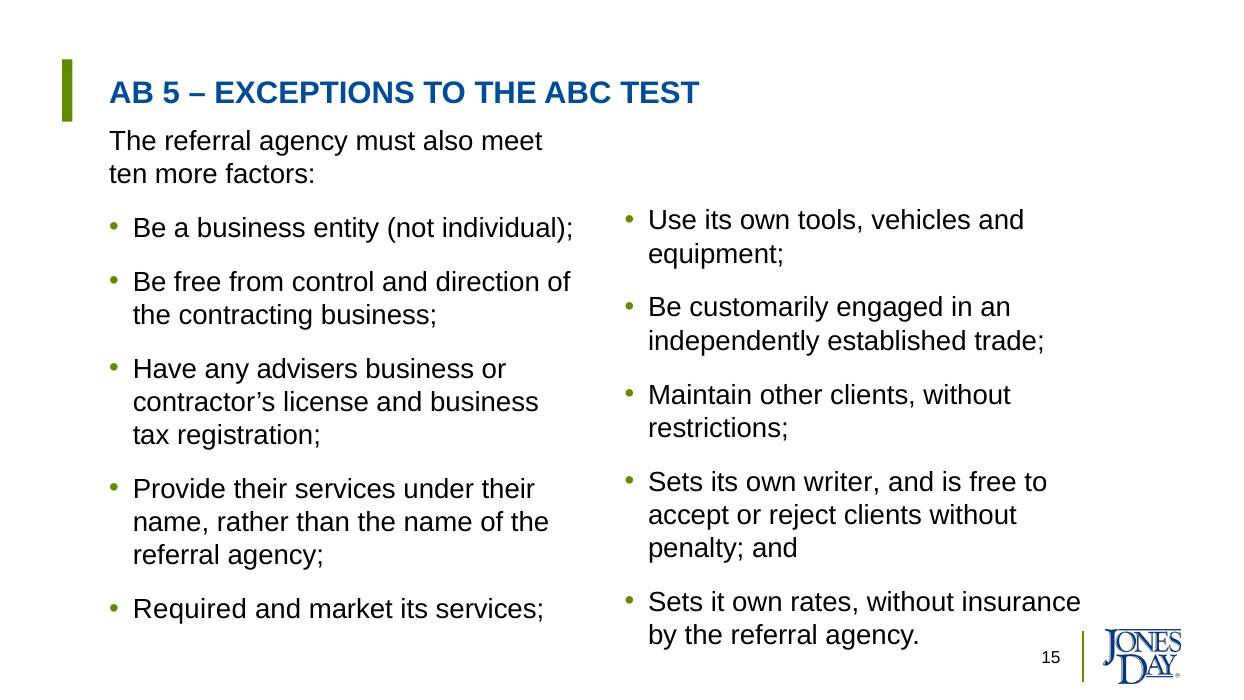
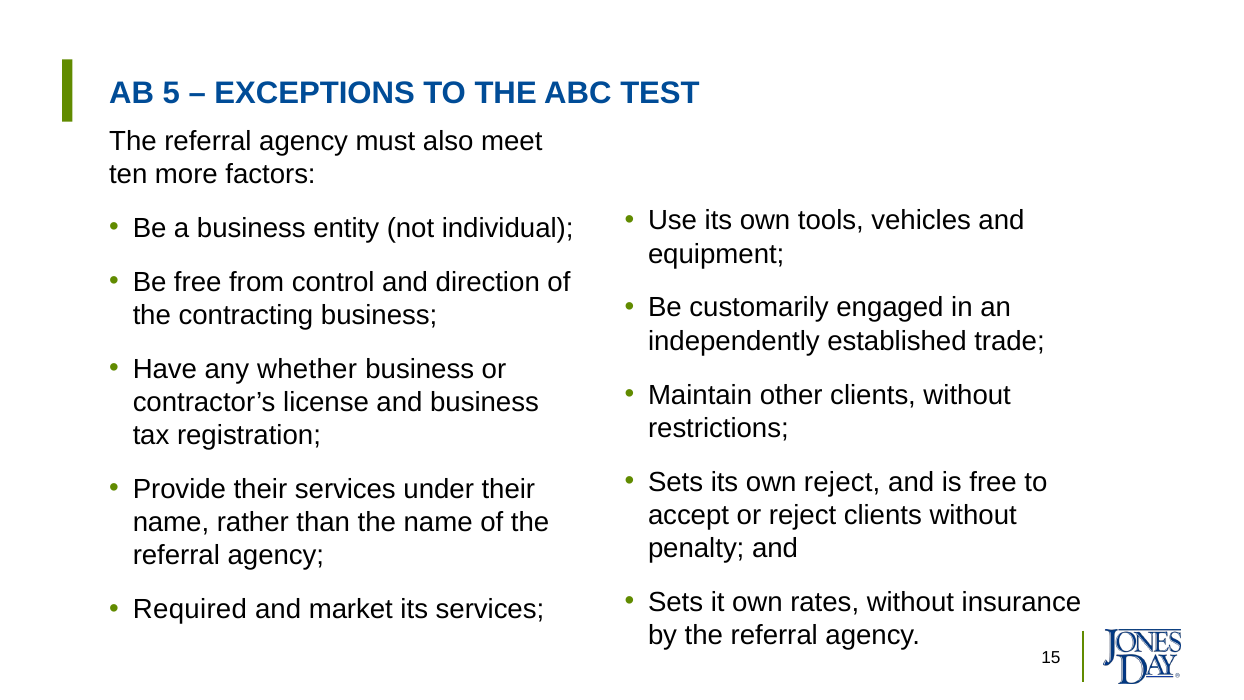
advisers: advisers -> whether (307, 369)
own writer: writer -> reject (842, 482)
